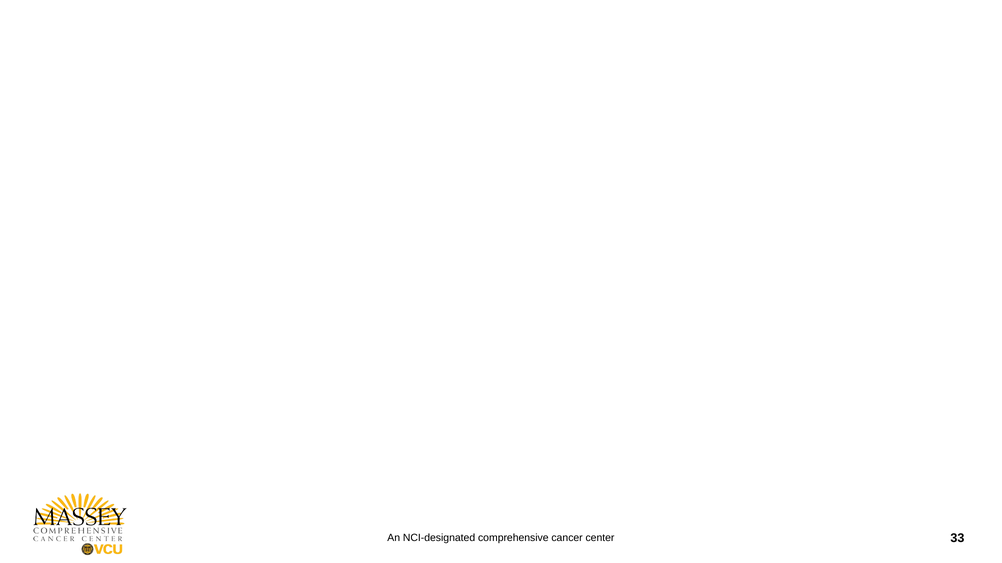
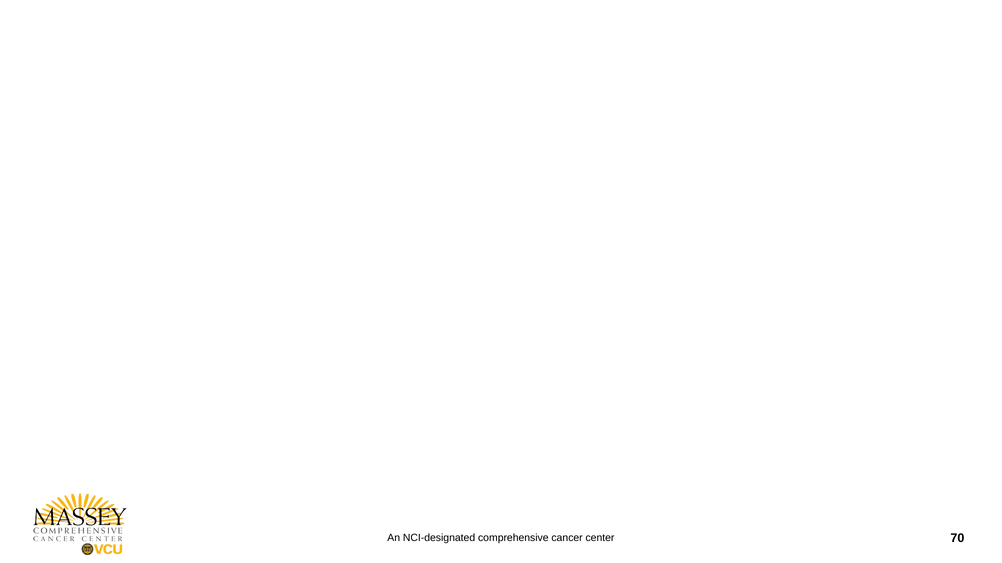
33: 33 -> 70 (957, 539)
